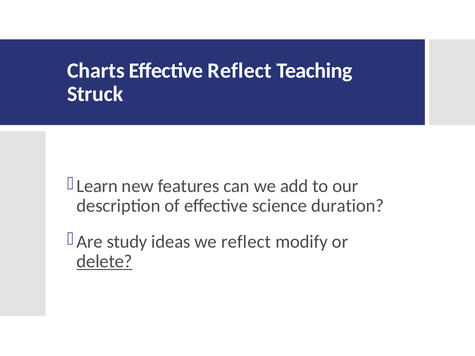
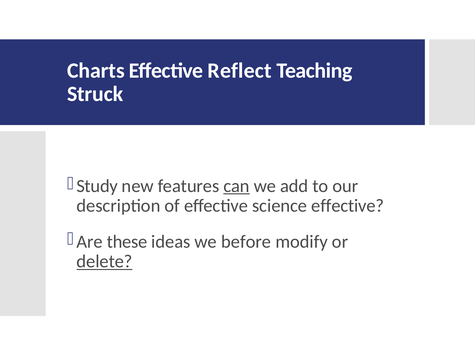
Learn: Learn -> Study (97, 186)
can underline: none -> present (237, 186)
science duration: duration -> effective (348, 206)
study: study -> these (127, 242)
we reflect: reflect -> before (246, 242)
